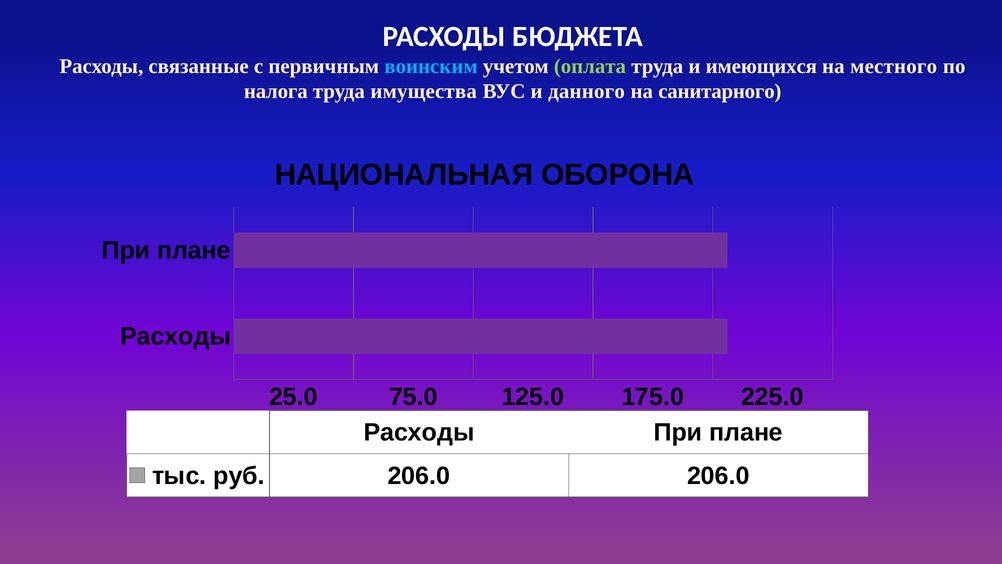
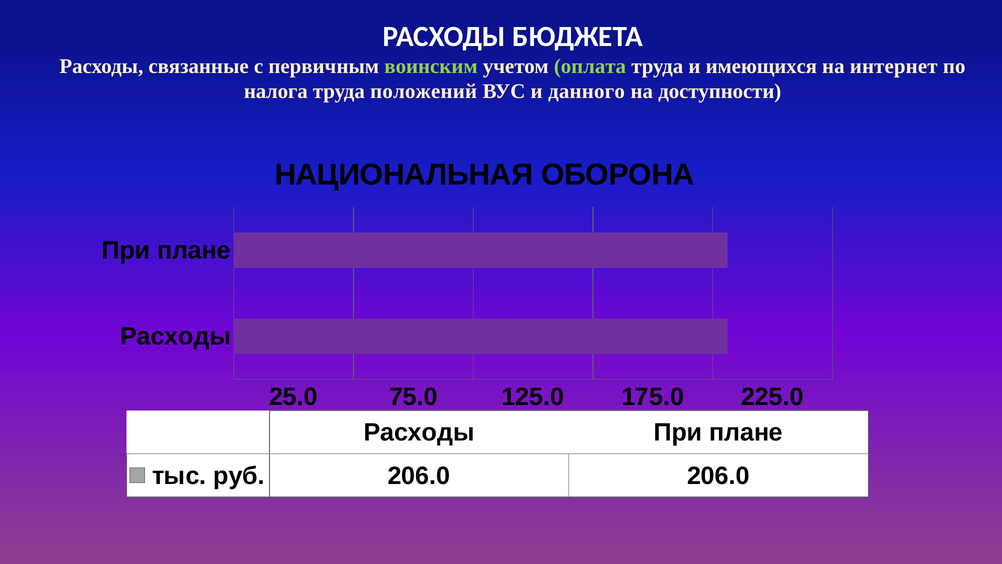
воинским colour: light blue -> light green (431, 66)
местного: местного -> интернет (894, 66)
имущества: имущества -> положений (424, 91)
санитарного: санитарного -> доступности (720, 91)
